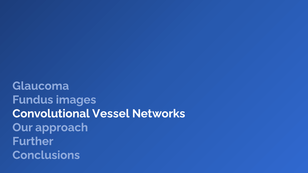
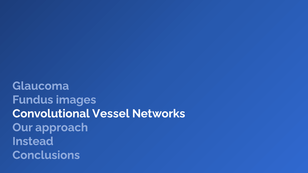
Further: Further -> Instead (33, 141)
